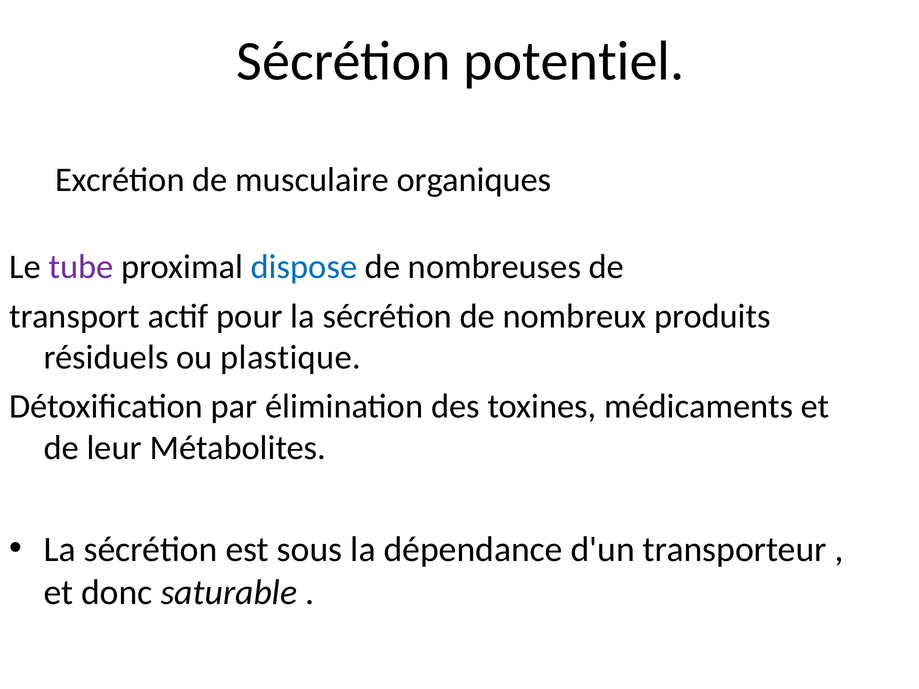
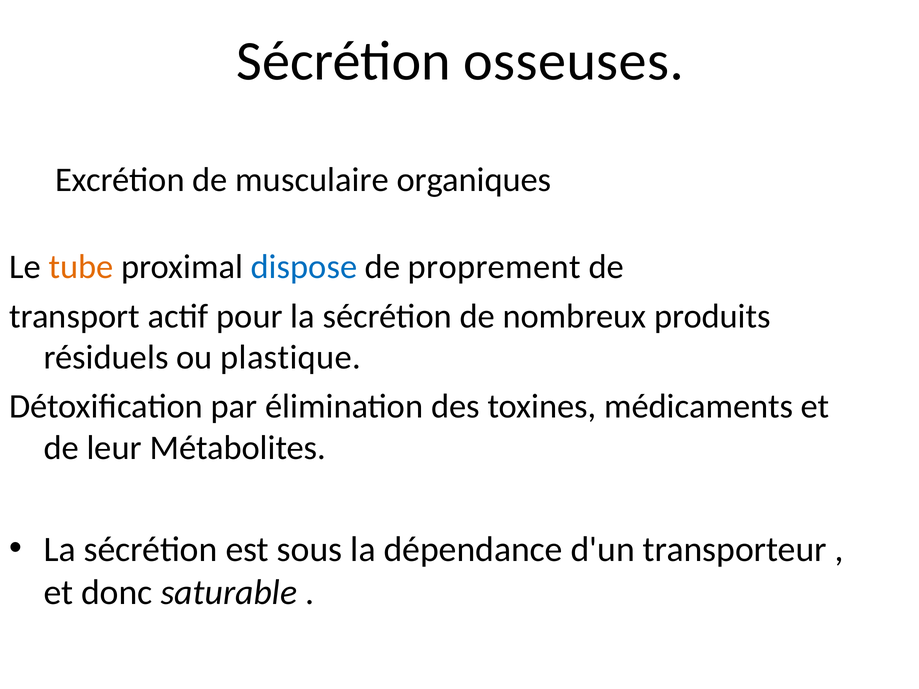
potentiel: potentiel -> osseuses (574, 61)
tube colour: purple -> orange (81, 267)
nombreuses: nombreuses -> proprement (494, 267)
